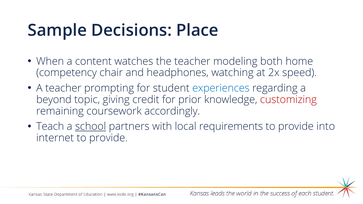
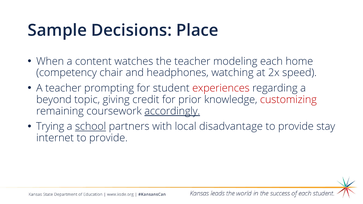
both: both -> each (271, 61)
experiences colour: blue -> red (221, 88)
accordingly underline: none -> present (172, 111)
Teach: Teach -> Trying (50, 127)
requirements: requirements -> disadvantage (231, 127)
into: into -> stay (326, 127)
